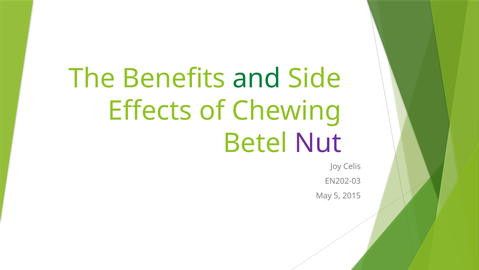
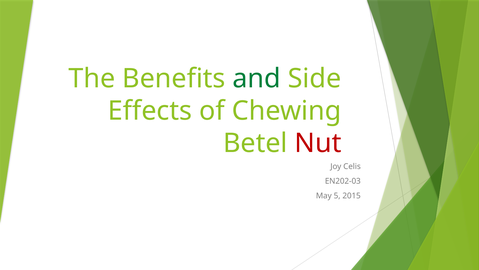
Nut colour: purple -> red (318, 143)
